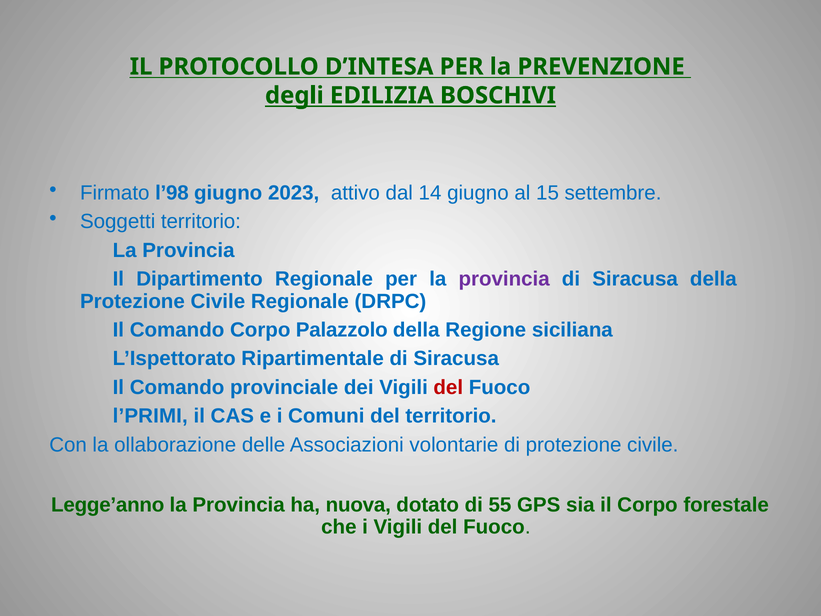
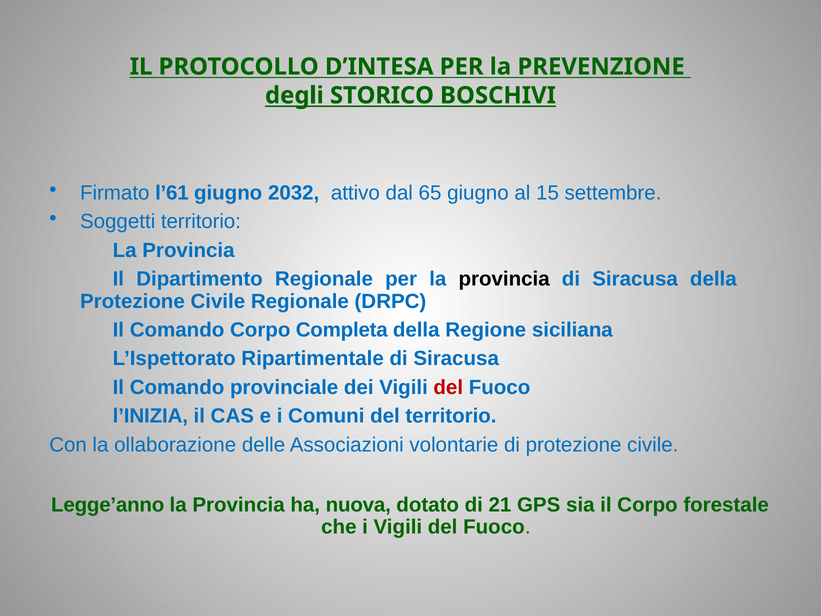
EDILIZIA: EDILIZIA -> STORICO (382, 95)
l’98: l’98 -> l’61 (172, 193)
2023: 2023 -> 2032 (294, 193)
14: 14 -> 65 (430, 193)
provincia colour: purple -> black (504, 279)
Palazzolo: Palazzolo -> Completa (342, 330)
l’PRIMI: l’PRIMI -> l’INIZIA (150, 416)
55: 55 -> 21 (500, 505)
